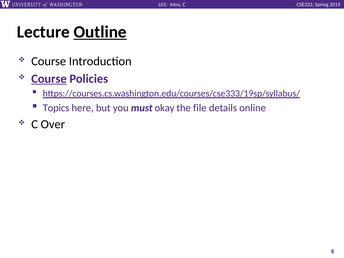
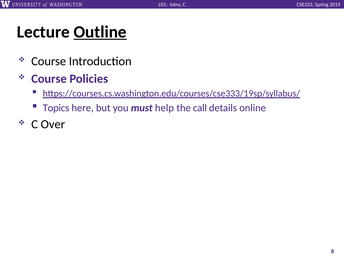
Course underline: present -> none (49, 79)
okay: okay -> help (164, 108)
file: file -> call (200, 108)
